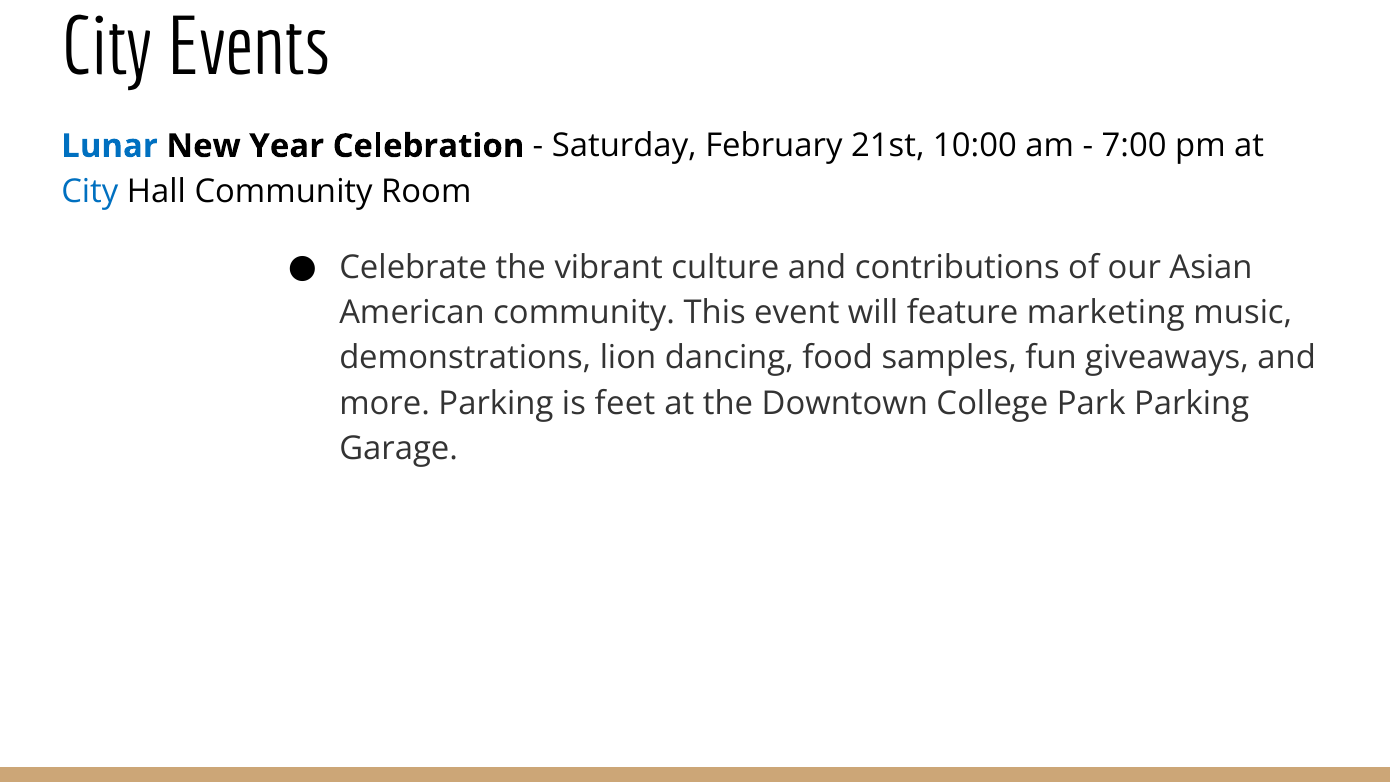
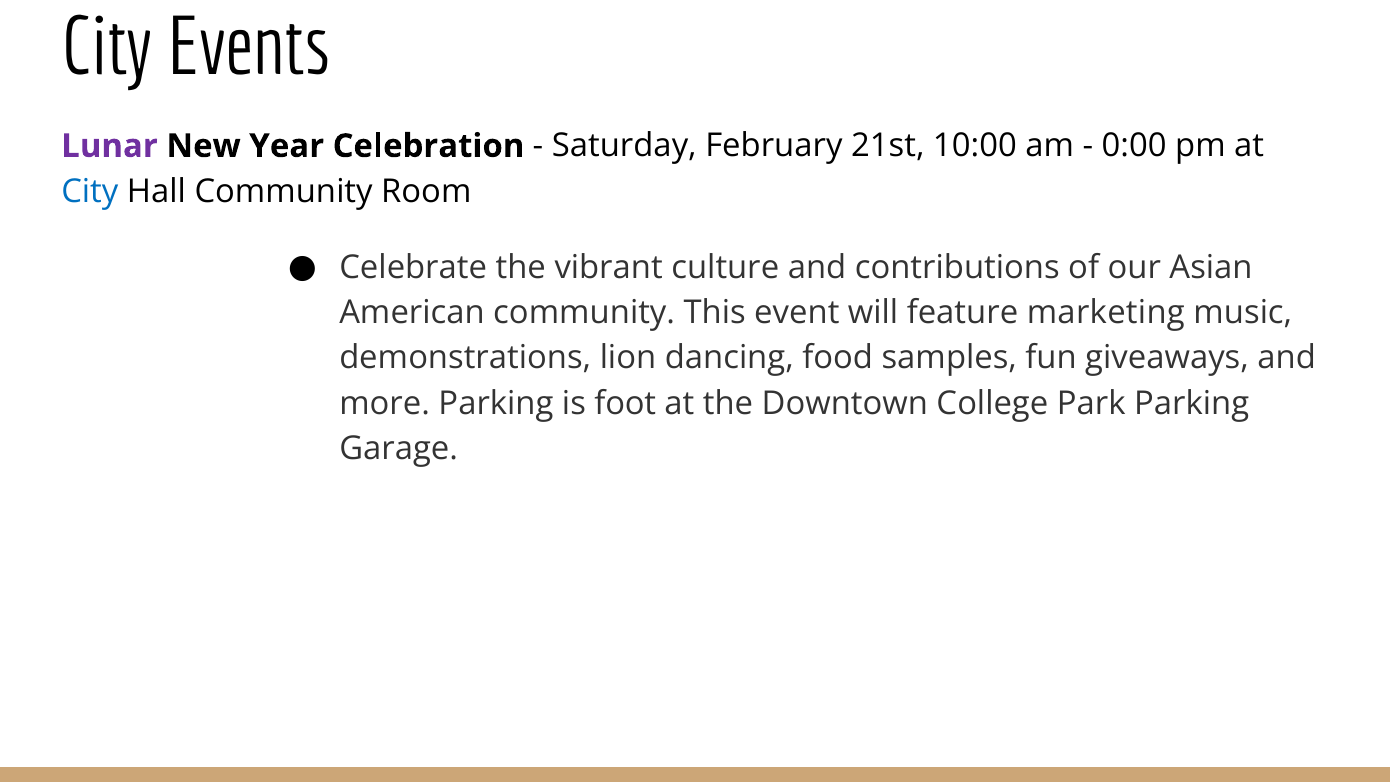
Lunar colour: blue -> purple (110, 146)
7:00: 7:00 -> 0:00 (1134, 146)
feet: feet -> foot (625, 403)
